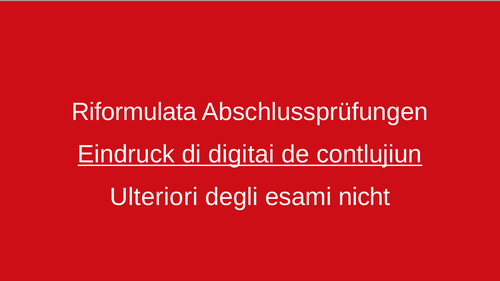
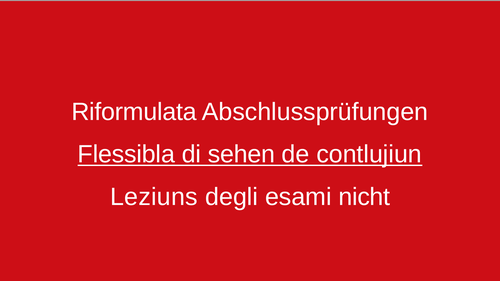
Eindruck: Eindruck -> Flessibla (126, 154)
digitai: digitai -> sehen (241, 154)
Ulteriori: Ulteriori -> Leziuns (154, 197)
